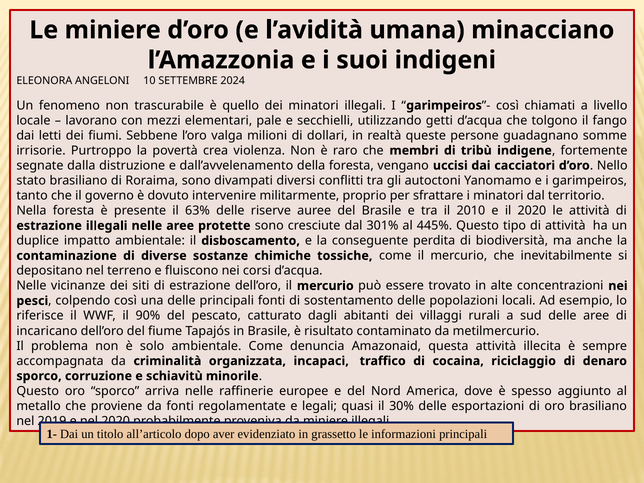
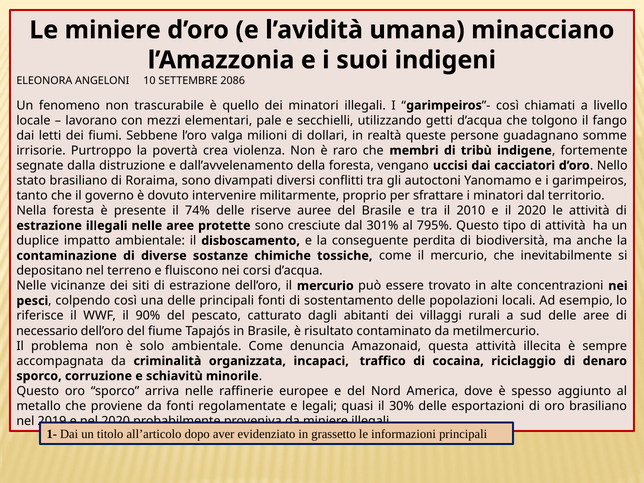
2024: 2024 -> 2086 (233, 81)
63%: 63% -> 74% (197, 211)
445%: 445% -> 795% (435, 226)
incaricano: incaricano -> necessario (47, 331)
